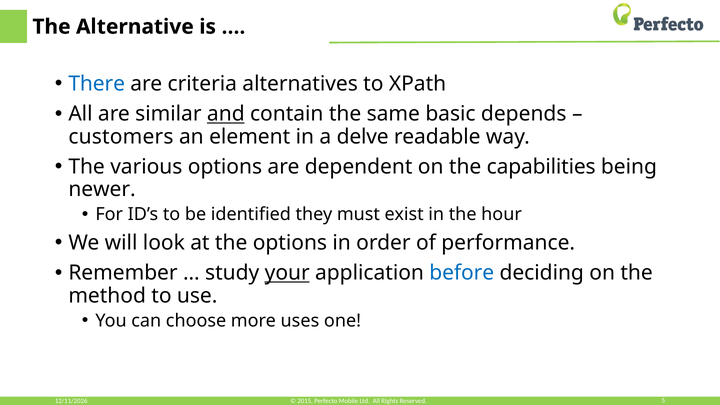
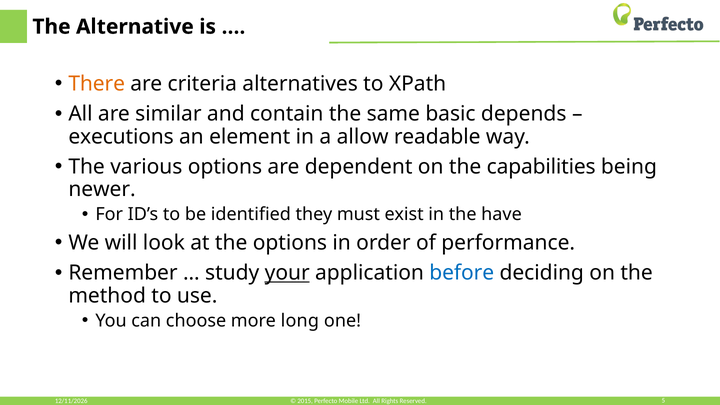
There colour: blue -> orange (97, 84)
and underline: present -> none (226, 114)
customers: customers -> executions (121, 137)
delve: delve -> allow (363, 137)
hour: hour -> have (502, 214)
uses: uses -> long (300, 321)
